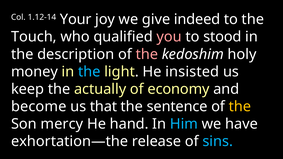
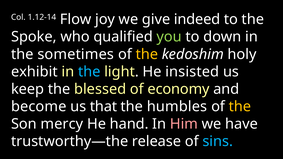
Your: Your -> Flow (76, 19)
Touch: Touch -> Spoke (34, 37)
you colour: pink -> light green (169, 37)
stood: stood -> down (222, 37)
description: description -> sometimes (76, 54)
the colour: pink -> yellow (147, 54)
money: money -> exhibit (34, 72)
actually: actually -> blessed (100, 89)
sentence: sentence -> humbles (177, 107)
Him colour: light blue -> pink (184, 124)
exhortation—the: exhortation—the -> trustworthy—the (70, 142)
